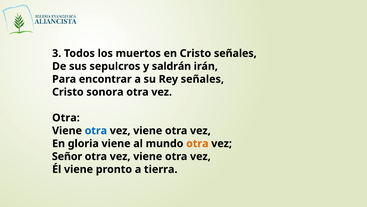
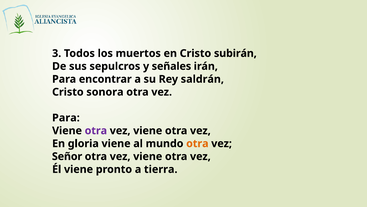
Cristo señales: señales -> subirán (235, 53)
saldrán: saldrán -> señales (171, 66)
Rey señales: señales -> saldrán (202, 79)
Otra: Otra -> Para (66, 118)
otra colour: blue -> purple (96, 130)
